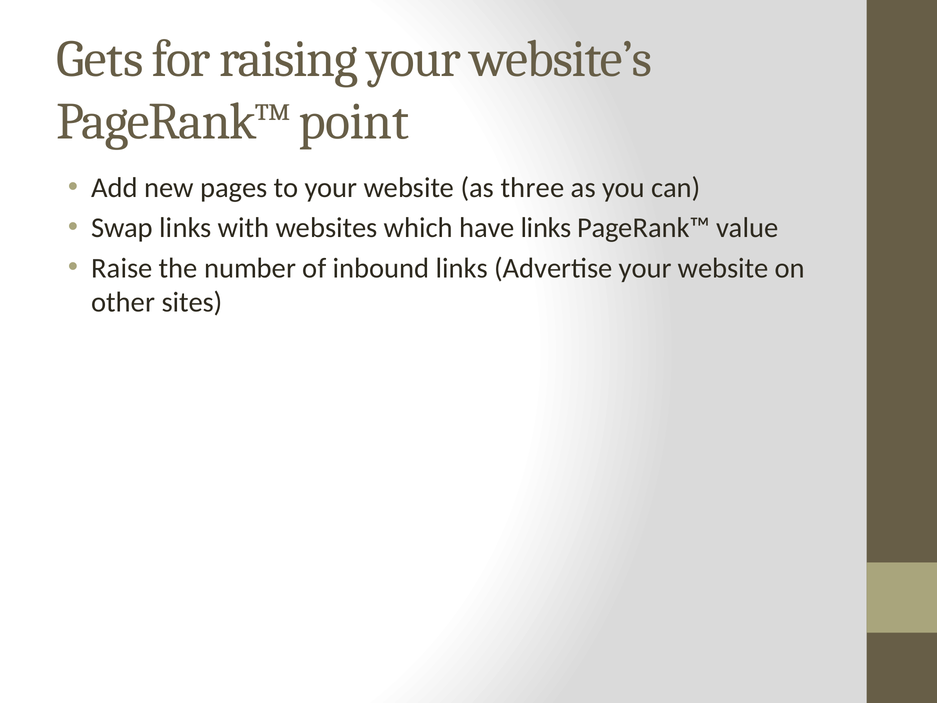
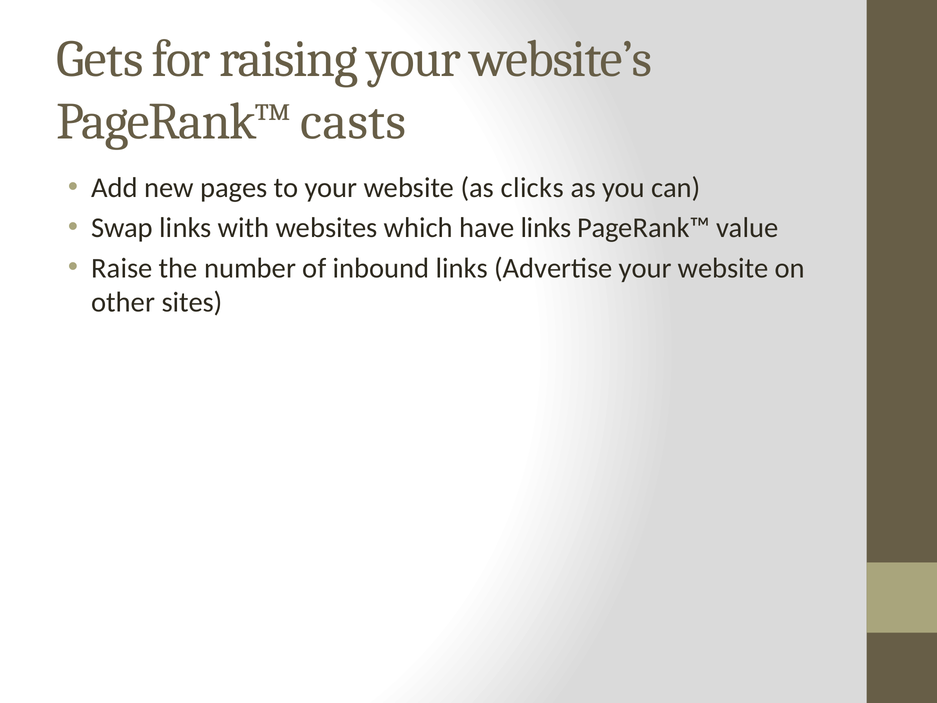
point: point -> casts (353, 122)
three: three -> clicks (532, 188)
